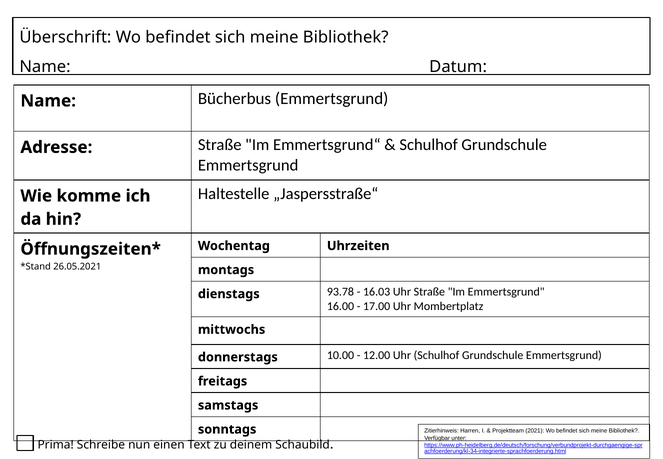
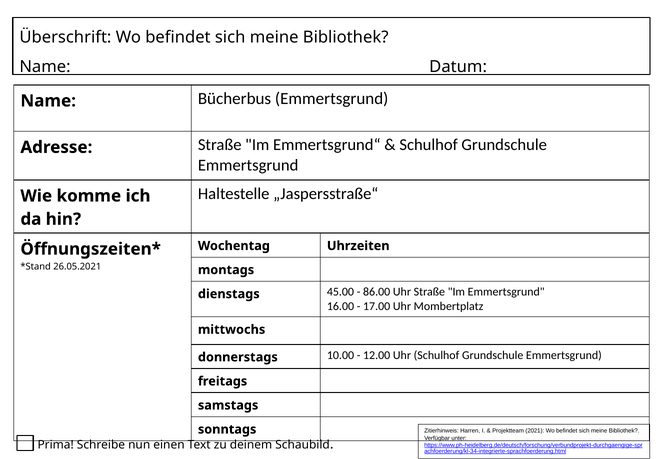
93.78: 93.78 -> 45.00 (340, 292)
16.03: 16.03 -> 86.00 (377, 292)
